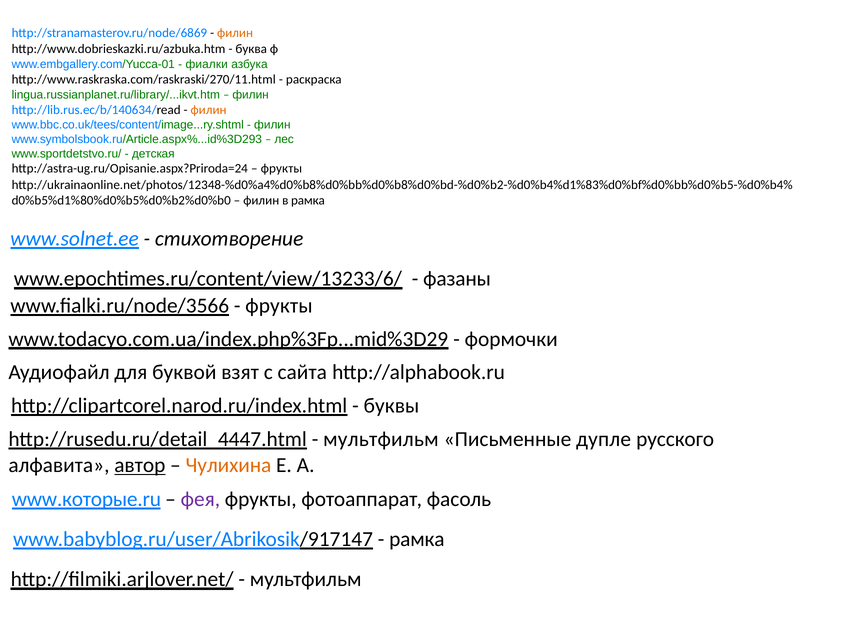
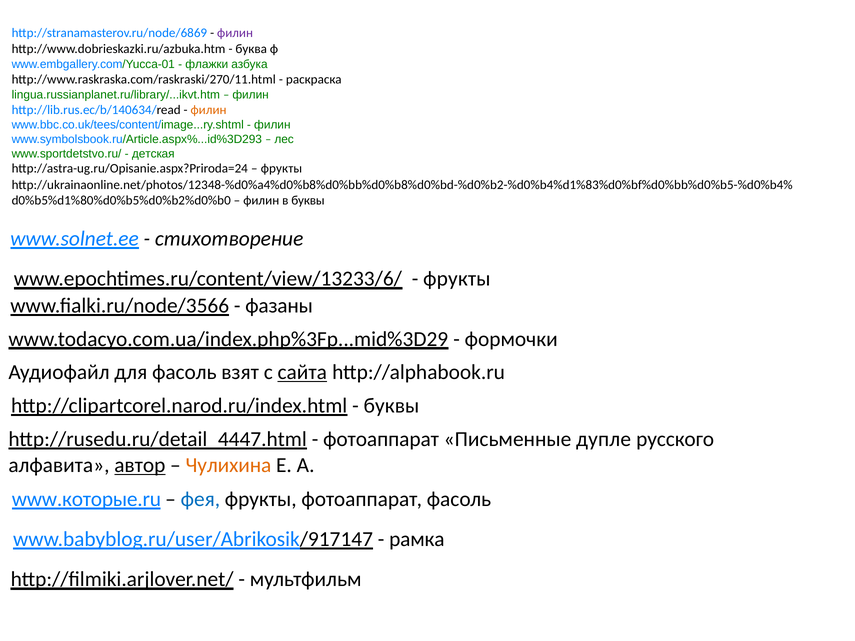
филин colour: orange -> purple (235, 33)
фиалки: фиалки -> флажки (207, 64)
в рамка: рамка -> буквы (308, 200)
фазаны: фазаны -> фрукты (457, 279)
фрукты: фрукты -> фазаны (279, 306)
для буквой: буквой -> фасоль (184, 373)
сайта underline: none -> present (302, 373)
мультфильм: мультфильм -> фотоаппарат (381, 439)
фея colour: purple -> blue (200, 499)
